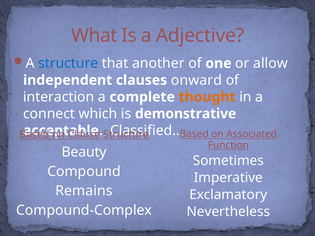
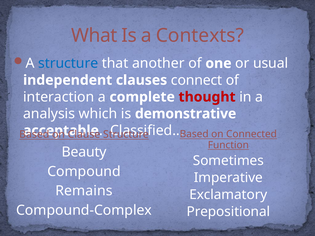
Adjective: Adjective -> Contexts (200, 35)
allow: allow -> usual (271, 63)
onward: onward -> connect (197, 80)
thought colour: orange -> red (207, 97)
connect: connect -> analysis (49, 114)
Associated: Associated -> Connected (251, 134)
Nevertheless: Nevertheless -> Prepositional (228, 212)
